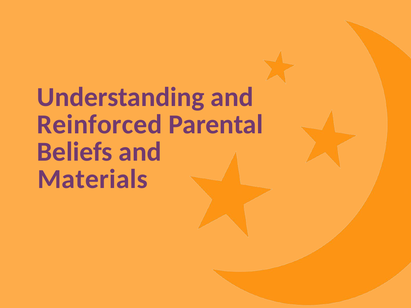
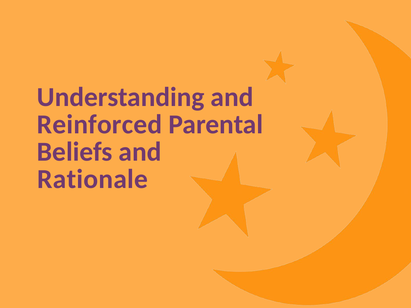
Materials: Materials -> Rationale (93, 179)
